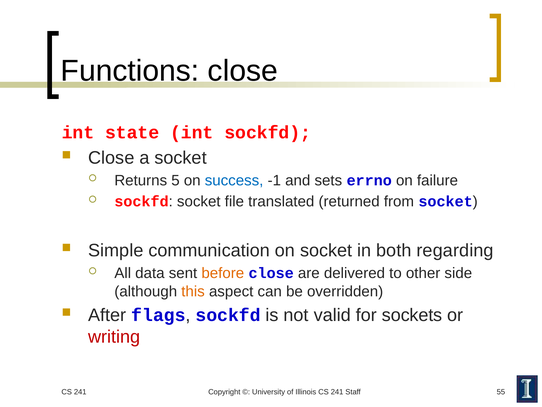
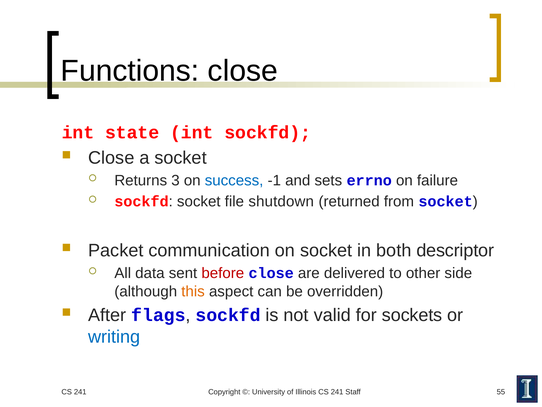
5: 5 -> 3 (175, 180)
translated: translated -> shutdown (281, 201)
Simple: Simple -> Packet (116, 250)
regarding: regarding -> descriptor (455, 250)
before colour: orange -> red (223, 273)
writing colour: red -> blue (114, 336)
